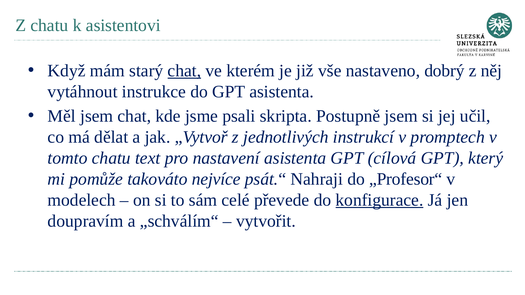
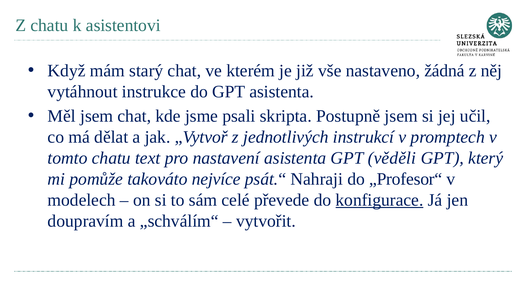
chat underline: present -> none (184, 71)
dobrý: dobrý -> žádná (444, 71)
cílová: cílová -> věděli (392, 158)
